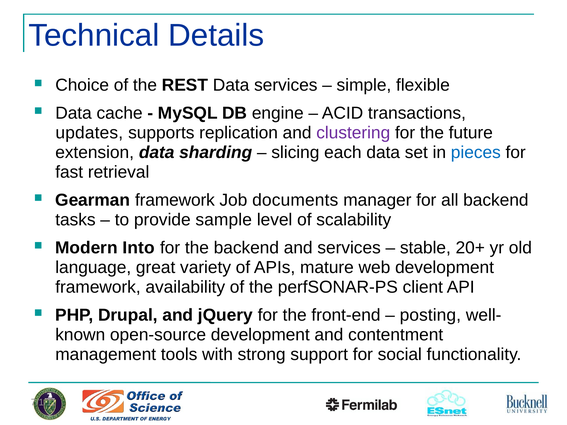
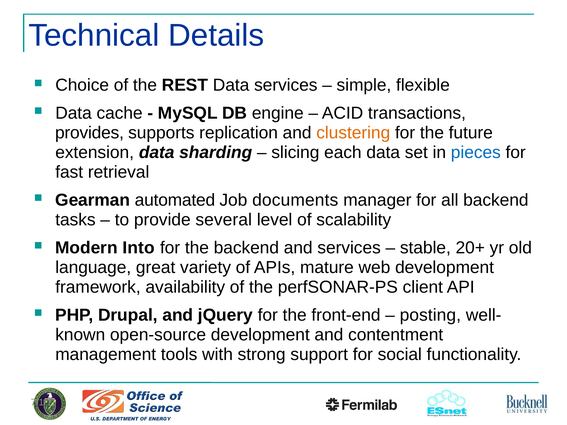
updates: updates -> provides (89, 133)
clustering colour: purple -> orange (353, 133)
Gearman framework: framework -> automated (175, 200)
sample: sample -> several (224, 220)
